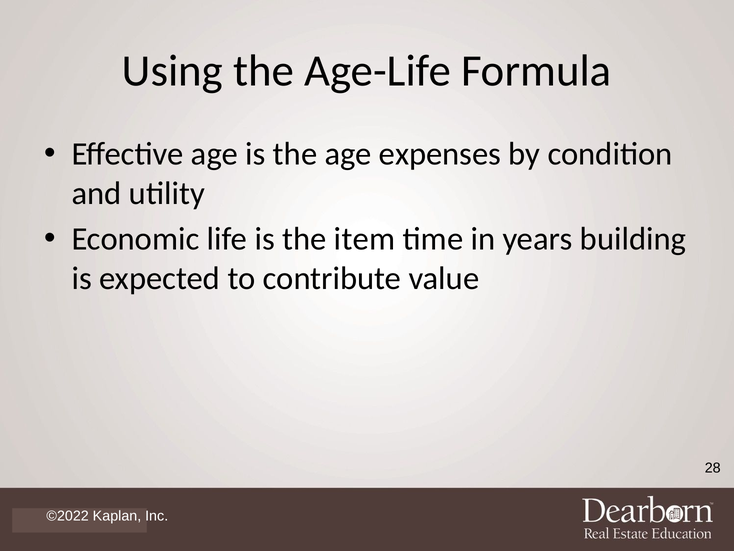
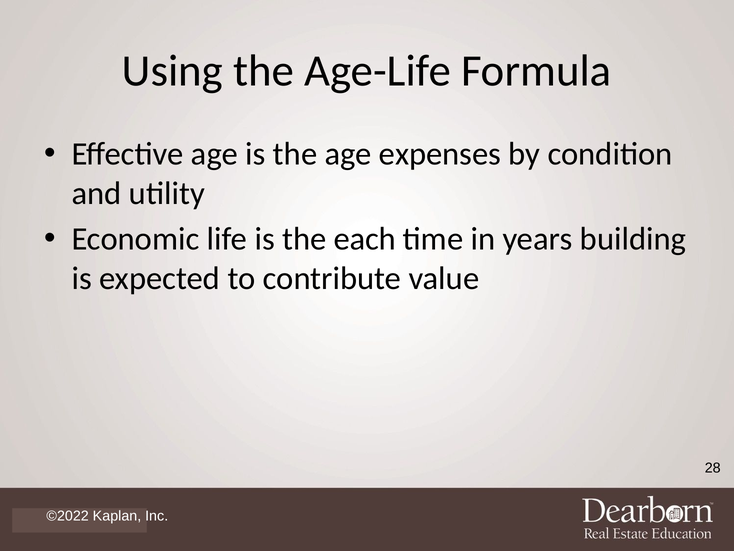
item: item -> each (365, 239)
